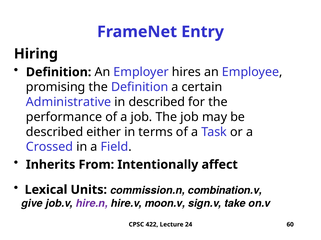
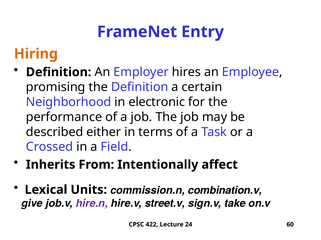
Hiring colour: black -> orange (36, 54)
Administrative: Administrative -> Neighborhood (69, 102)
in described: described -> electronic (157, 102)
moon.v: moon.v -> street.v (165, 204)
